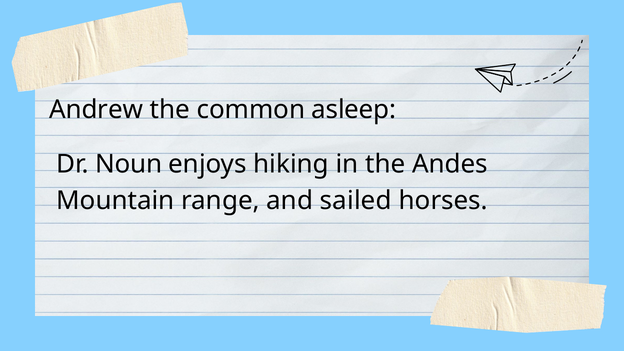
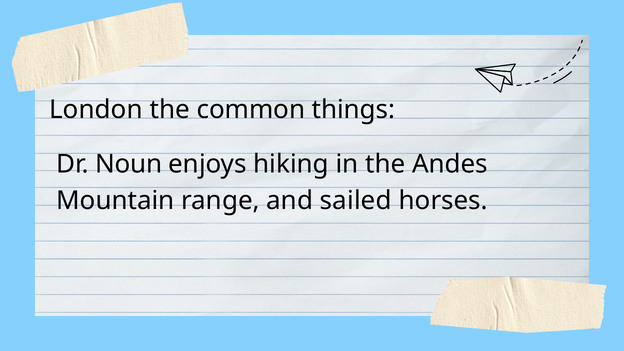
Andrew: Andrew -> London (96, 110)
asleep: asleep -> things (354, 110)
